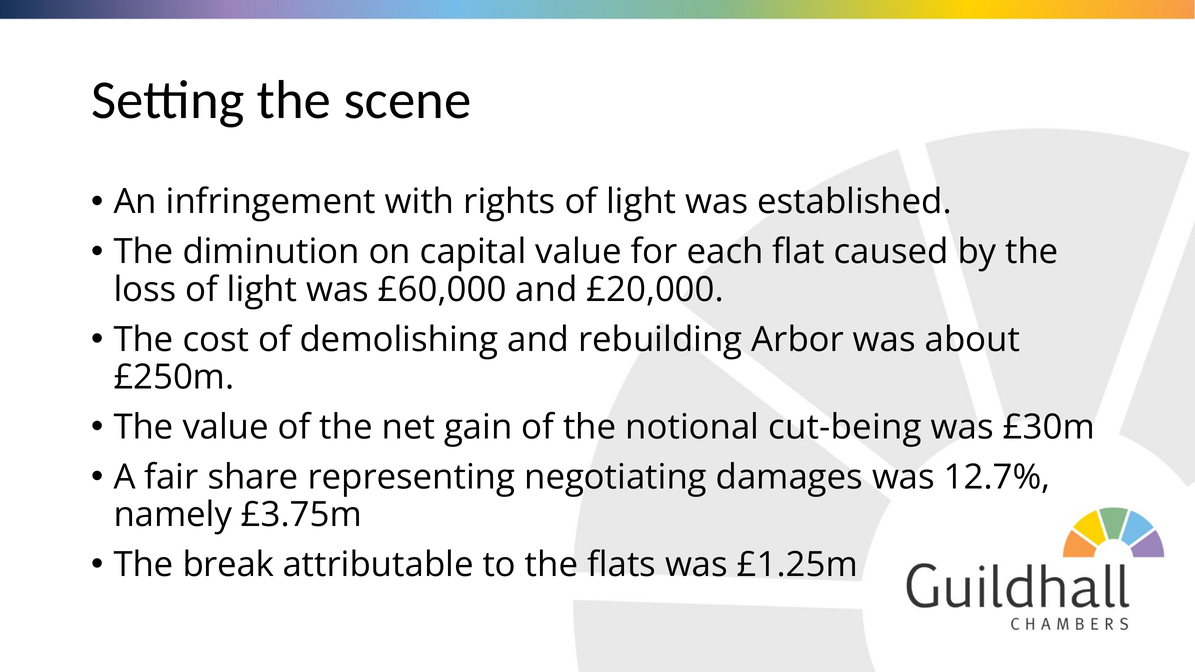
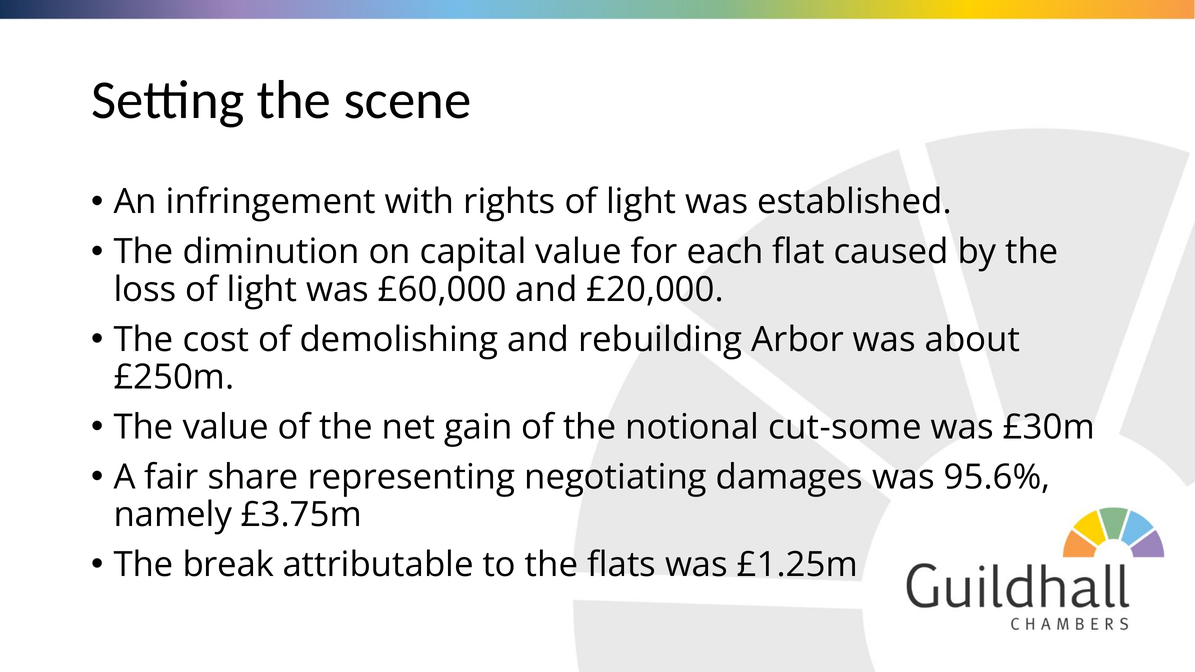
cut-being: cut-being -> cut-some (845, 427)
12.7%: 12.7% -> 95.6% (997, 477)
